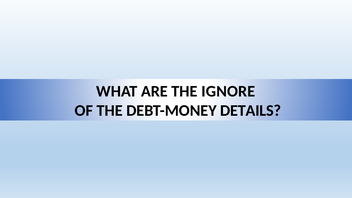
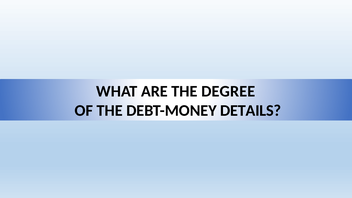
IGNORE: IGNORE -> DEGREE (228, 91)
